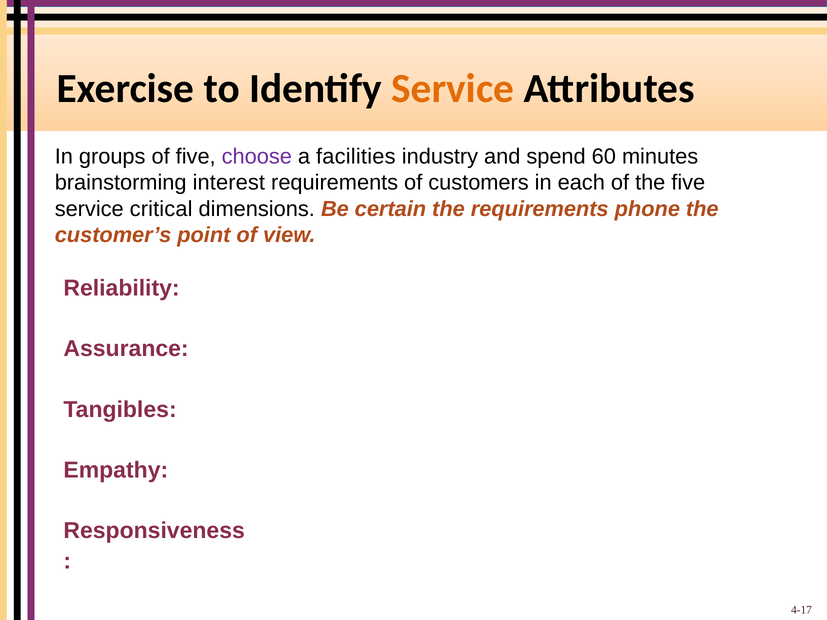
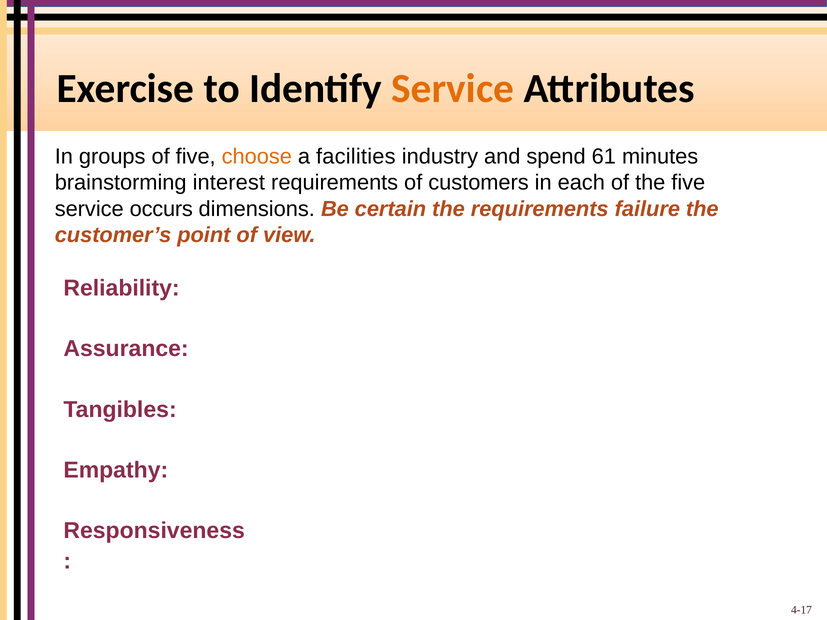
choose colour: purple -> orange (257, 157)
60: 60 -> 61 (604, 157)
critical: critical -> occurs (161, 209)
phone: phone -> failure (647, 209)
